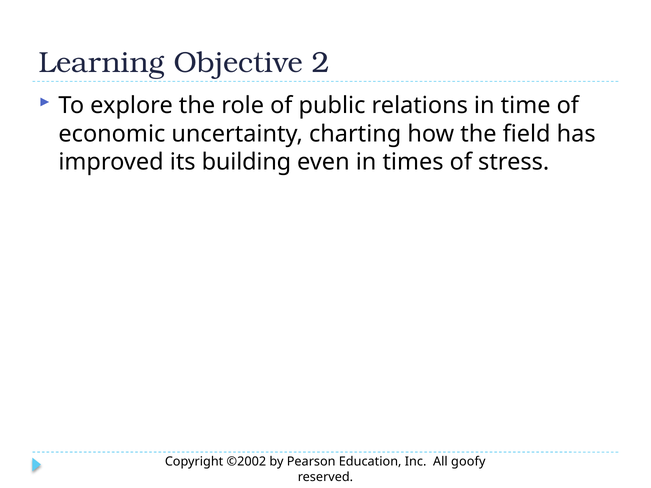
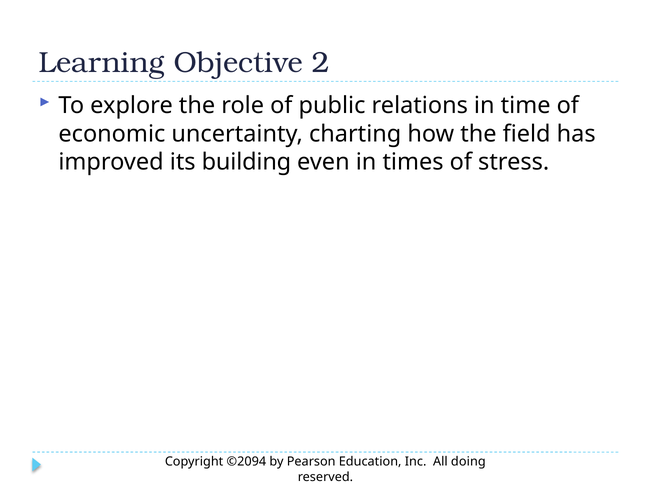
©2002: ©2002 -> ©2094 (246, 462)
goofy: goofy -> doing (468, 462)
